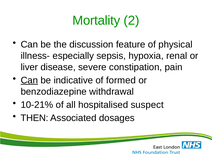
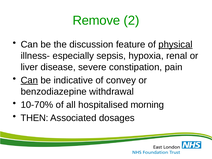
Mortality: Mortality -> Remove (96, 21)
physical underline: none -> present (175, 44)
formed: formed -> convey (121, 80)
10-21%: 10-21% -> 10-70% (37, 105)
suspect: suspect -> morning (147, 105)
